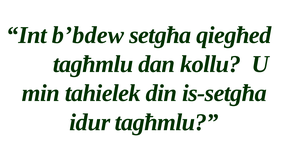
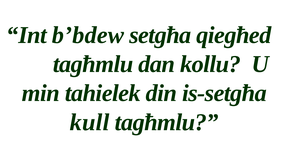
idur: idur -> kull (90, 122)
